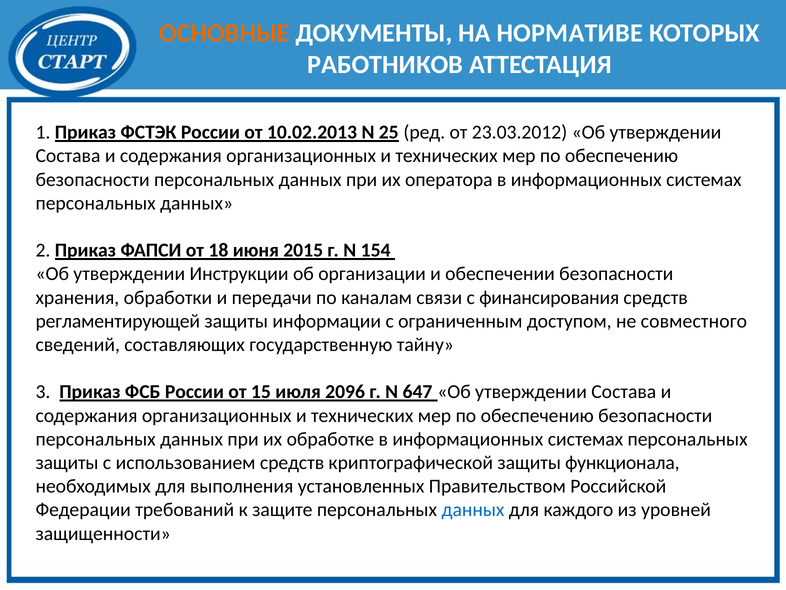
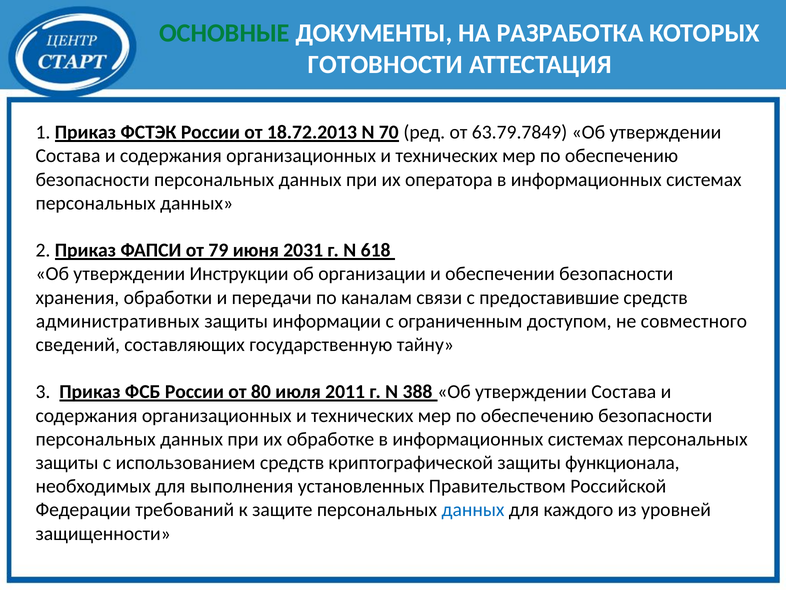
ОСНОВНЫЕ colour: orange -> green (224, 33)
НОРМАТИВЕ: НОРМАТИВЕ -> РАЗРАБОТКА (570, 33)
РАБОТНИКОВ: РАБОТНИКОВ -> ГОТОВНОСТИ (385, 65)
10.02.2013: 10.02.2013 -> 18.72.2013 (312, 132)
25: 25 -> 70 (389, 132)
23.03.2012: 23.03.2012 -> 63.79.7849 (520, 132)
18: 18 -> 79 (218, 250)
2015: 2015 -> 2031 (303, 250)
154: 154 -> 618 (376, 250)
финансирования: финансирования -> предоставившие (549, 297)
регламентирующей: регламентирующей -> административных (118, 321)
15: 15 -> 80 (261, 392)
2096: 2096 -> 2011 (345, 392)
647: 647 -> 388 (417, 392)
